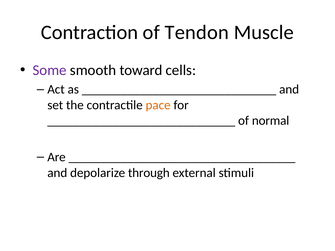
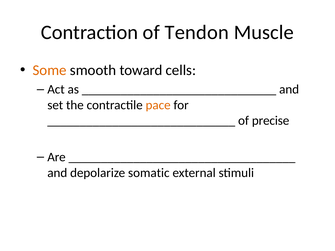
Some colour: purple -> orange (50, 70)
normal: normal -> precise (271, 121)
through: through -> somatic (149, 173)
